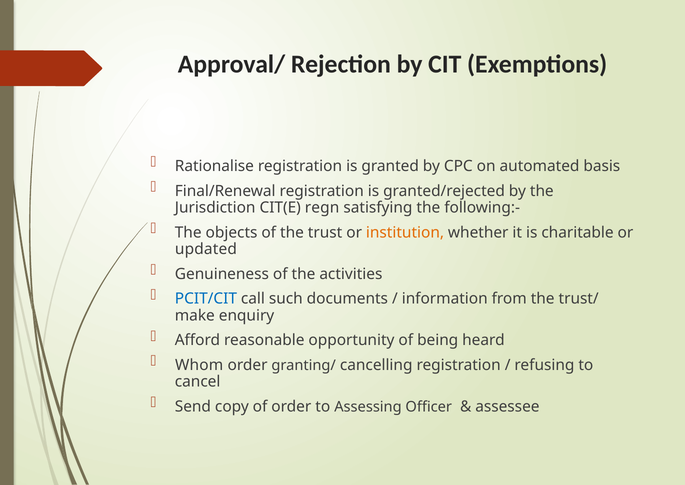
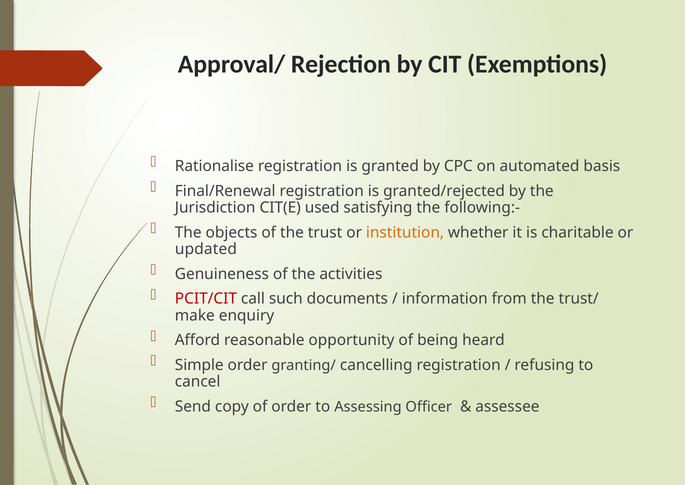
regn: regn -> used (322, 208)
PCIT/CIT colour: blue -> red (206, 299)
Whom: Whom -> Simple (199, 365)
